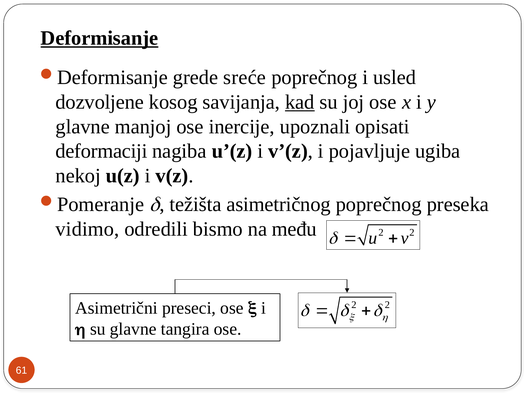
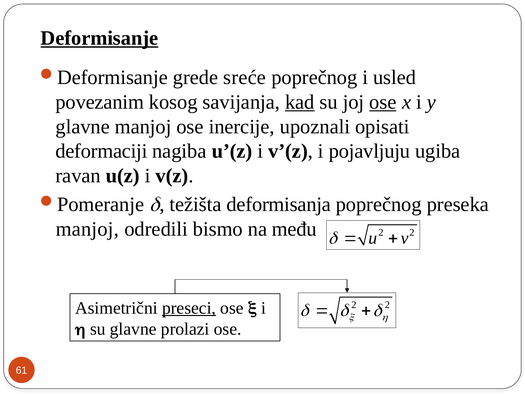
dozvoljene: dozvoljene -> povezanim (100, 102)
ose underline: none -> present (383, 102)
pojavljuje: pojavljuje -> pojavljuju (369, 151)
nekoj: nekoj -> ravan (78, 176)
asimetričnog: asimetričnog -> deformisanja (279, 204)
vidimo: vidimo -> manjoj (87, 229)
preseci underline: none -> present (189, 308)
tangira: tangira -> prolazi (185, 329)
